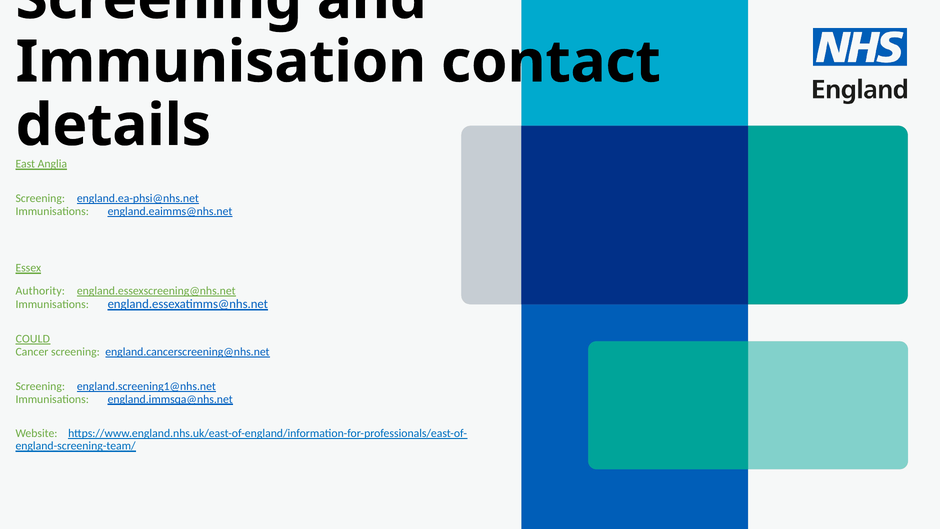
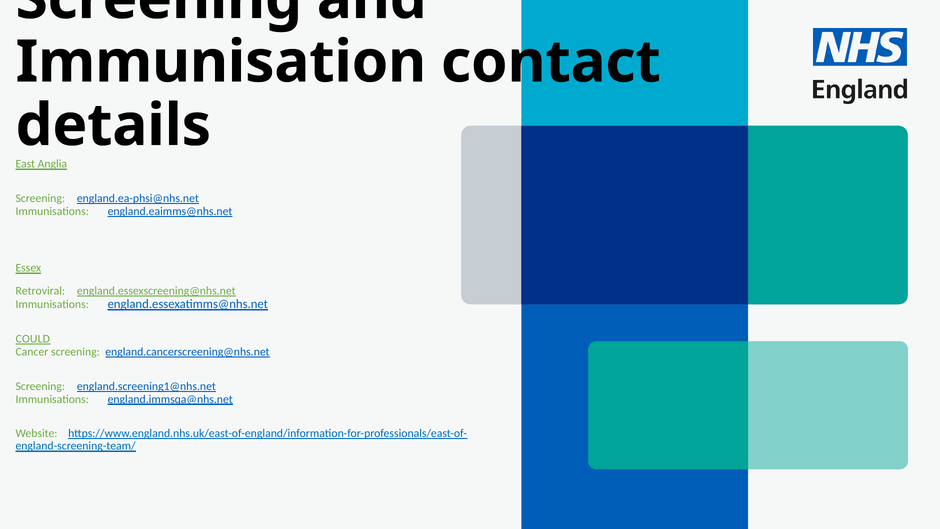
Authority: Authority -> Retroviral (40, 291)
